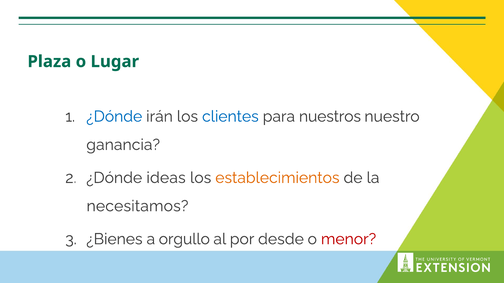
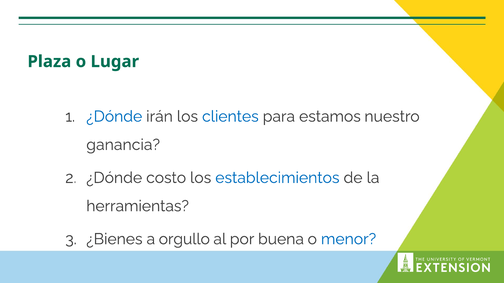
nuestros: nuestros -> estamos (330, 117)
ideas: ideas -> costo (166, 178)
establecimientos colour: orange -> blue (277, 178)
necesitamos: necesitamos -> herramientas (138, 206)
desde: desde -> buena (281, 239)
menor colour: red -> blue (349, 239)
